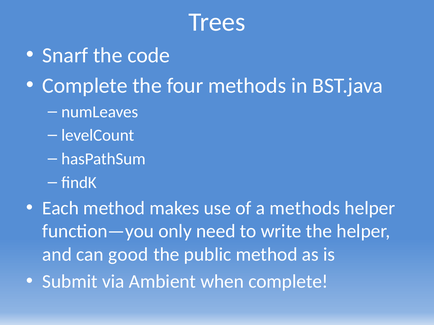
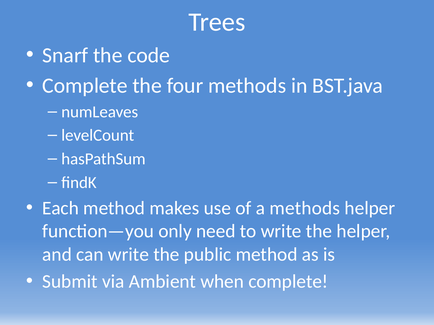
can good: good -> write (128, 255)
